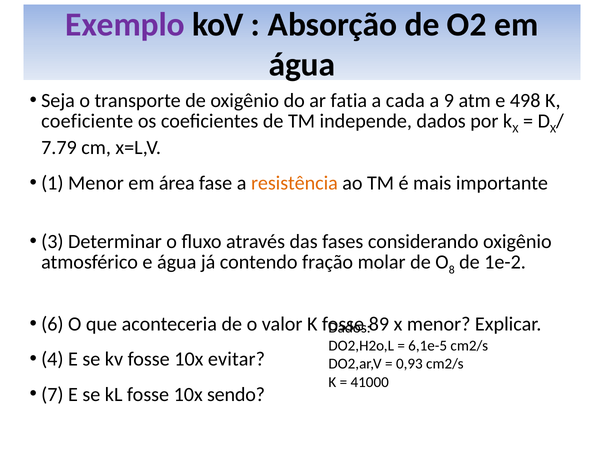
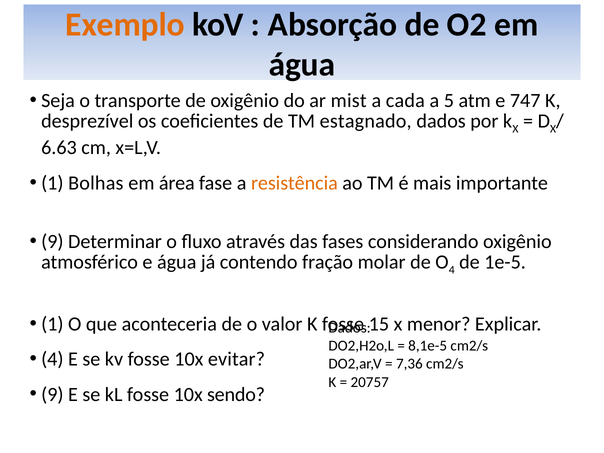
Exemplo colour: purple -> orange (125, 25)
fatia: fatia -> mist (349, 101)
9: 9 -> 5 (449, 101)
498: 498 -> 747 (525, 101)
coeficiente: coeficiente -> desprezível (87, 121)
independe: independe -> estagnado (366, 121)
7.79: 7.79 -> 6.63 (59, 148)
1 Menor: Menor -> Bolhas (96, 183)
3: 3 -> 9 (52, 242)
O 8: 8 -> 4 (452, 270)
1e-2: 1e-2 -> 1e-5 (505, 262)
6: 6 -> 1 (52, 324)
89: 89 -> 15 (379, 324)
6,1e-5: 6,1e-5 -> 8,1e-5 (428, 346)
0,93: 0,93 -> 7,36 (409, 364)
41000: 41000 -> 20757 (370, 382)
7: 7 -> 9 (52, 394)
